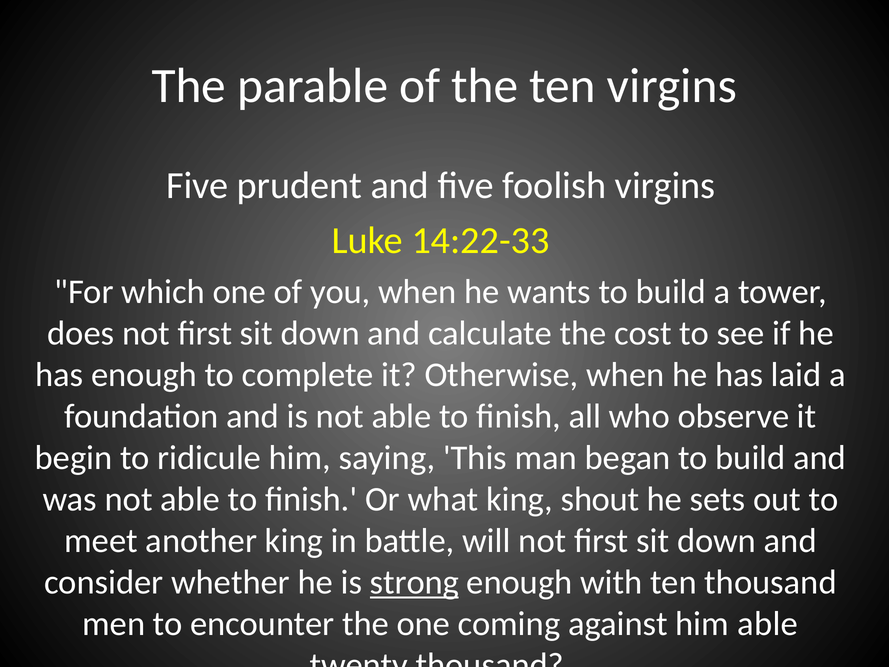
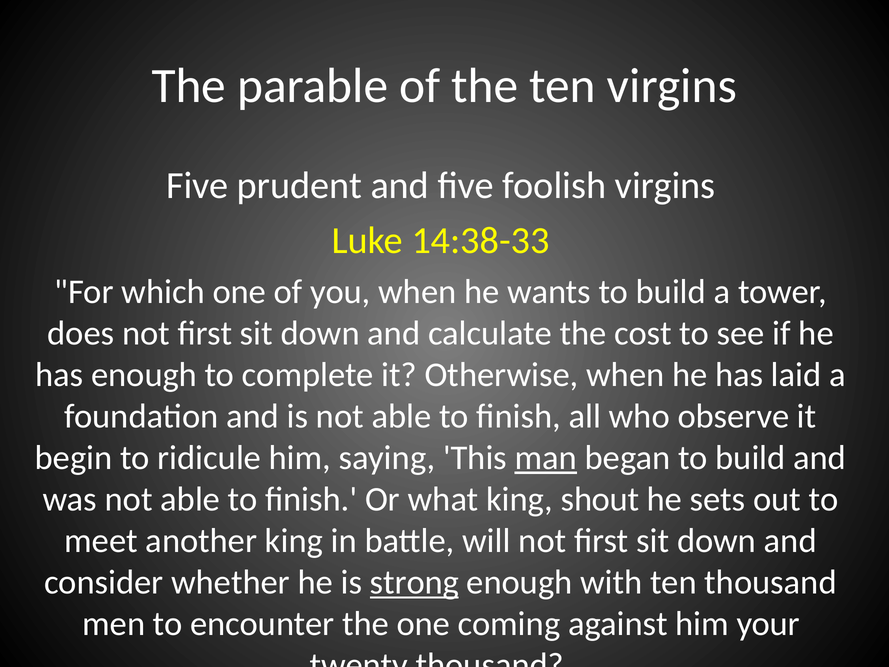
14:22-33: 14:22-33 -> 14:38-33 (481, 240)
man underline: none -> present (546, 458)
him able: able -> your (768, 624)
